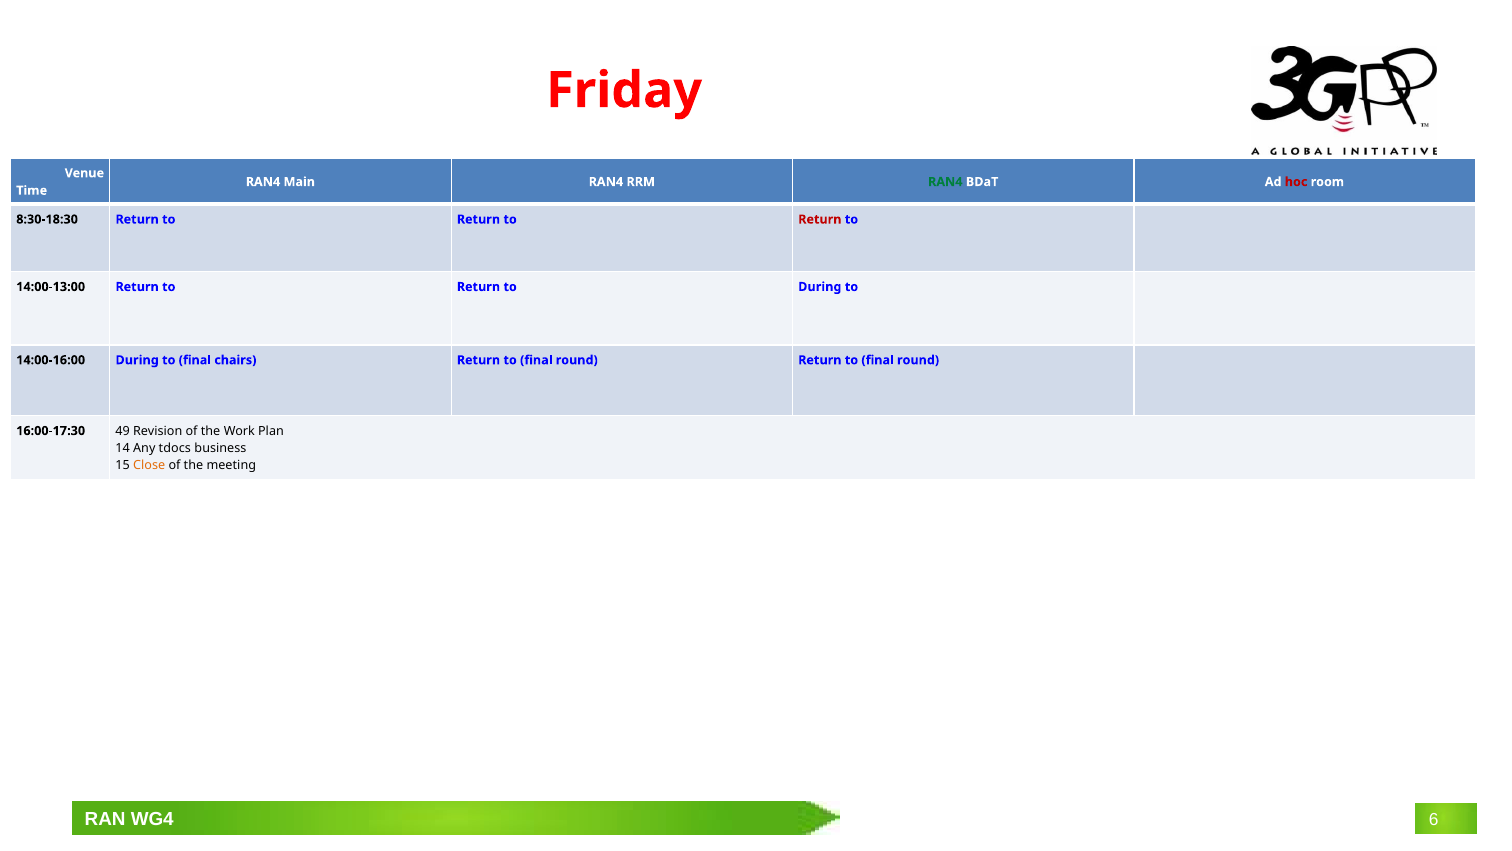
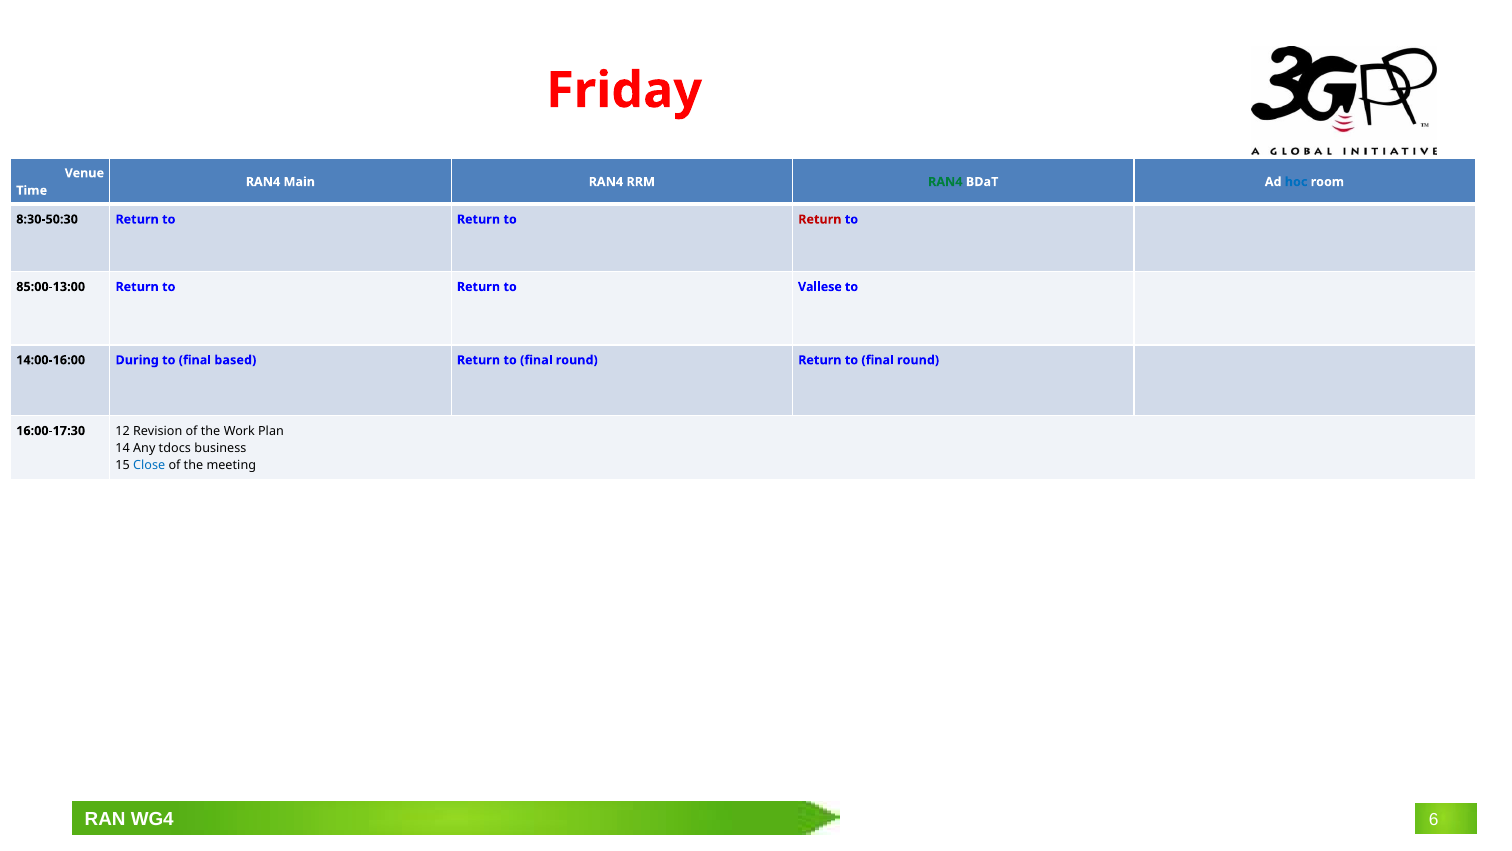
hoc colour: red -> blue (1296, 182)
8:30-18:30: 8:30-18:30 -> 8:30-50:30 (47, 219)
14:00-13:00: 14:00-13:00 -> 85:00-13:00 (51, 287)
to During: During -> Vallese (820, 287)
chairs: chairs -> based (235, 360)
49: 49 -> 12 (123, 431)
Close colour: orange -> blue (149, 465)
